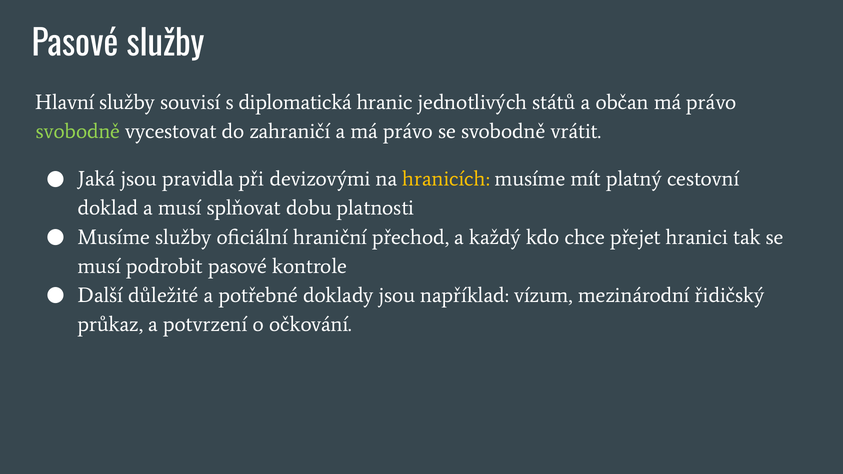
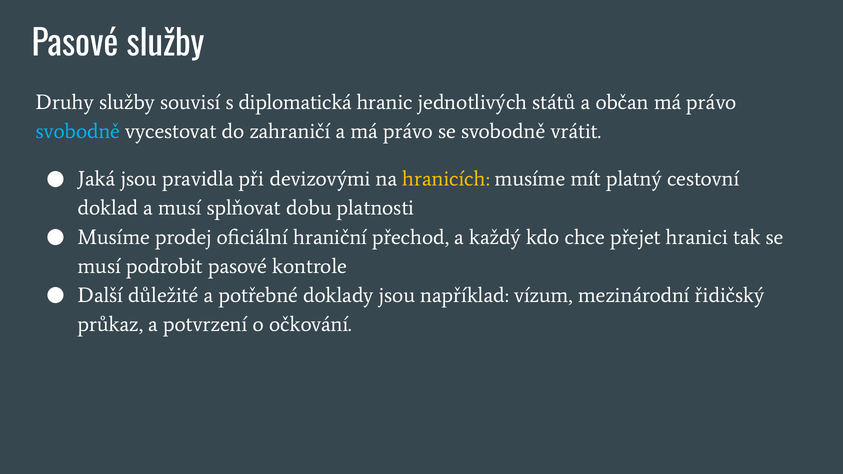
Hlavní: Hlavní -> Druhy (65, 102)
svobodně colour: light green -> light blue (78, 131)
Musíme služby: služby -> prodej (183, 237)
